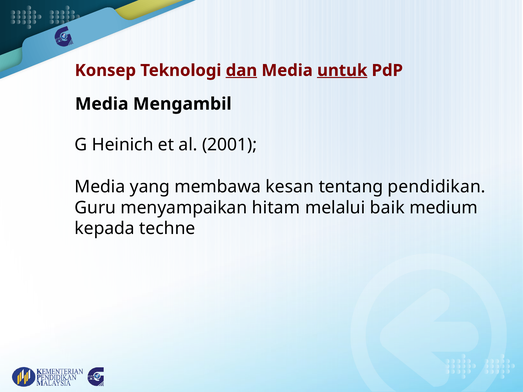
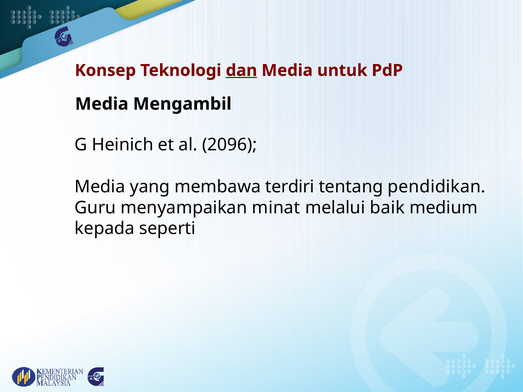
untuk underline: present -> none (342, 70)
2001: 2001 -> 2096 (230, 145)
kesan: kesan -> terdiri (290, 187)
hitam: hitam -> minat (276, 208)
techne: techne -> seperti (167, 229)
